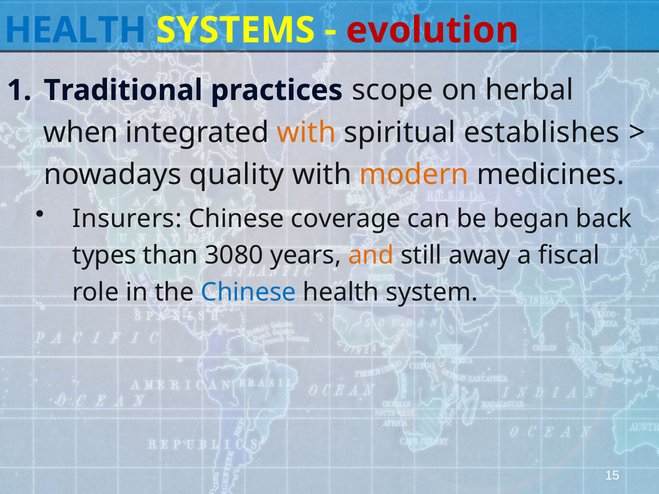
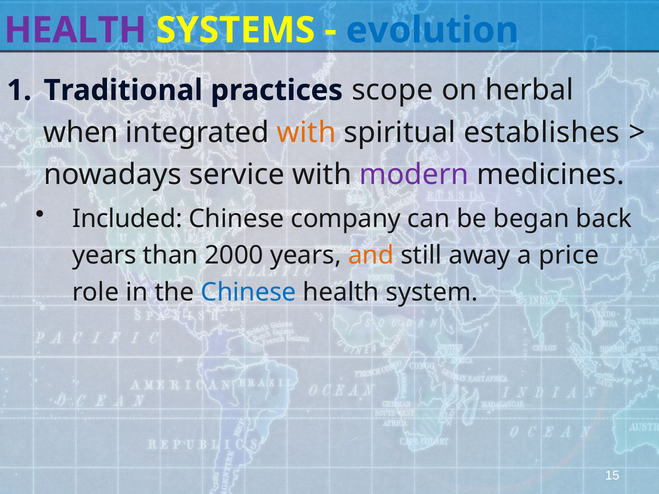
HEALTH colour: blue -> purple (75, 30)
evolution colour: red -> blue (432, 30)
quality: quality -> service (237, 175)
modern colour: orange -> purple (414, 175)
Insurers: Insurers -> Included (127, 219)
coverage: coverage -> company (346, 219)
types: types -> years (105, 256)
3080: 3080 -> 2000 (234, 256)
fiscal: fiscal -> price (569, 256)
